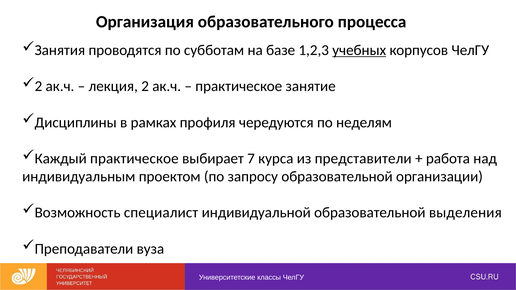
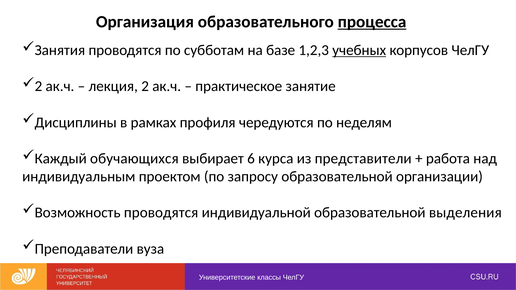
процесса underline: none -> present (372, 22)
Каждый практическое: практическое -> обучающихся (134, 159)
7: 7 -> 6 (251, 159)
Возможность специалист: специалист -> проводятся (161, 213)
